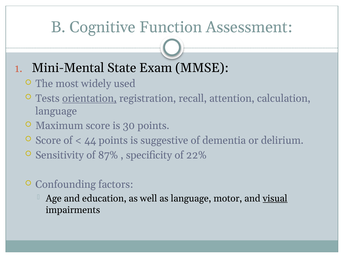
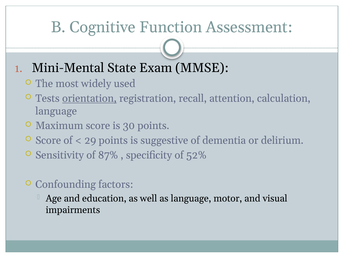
44: 44 -> 29 (90, 140)
22%: 22% -> 52% (196, 155)
visual underline: present -> none (275, 198)
